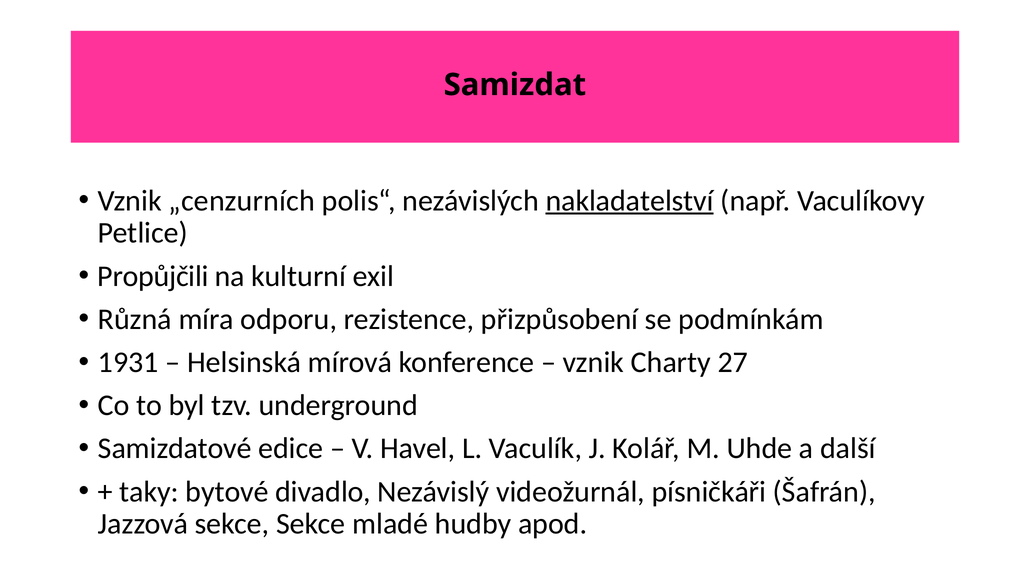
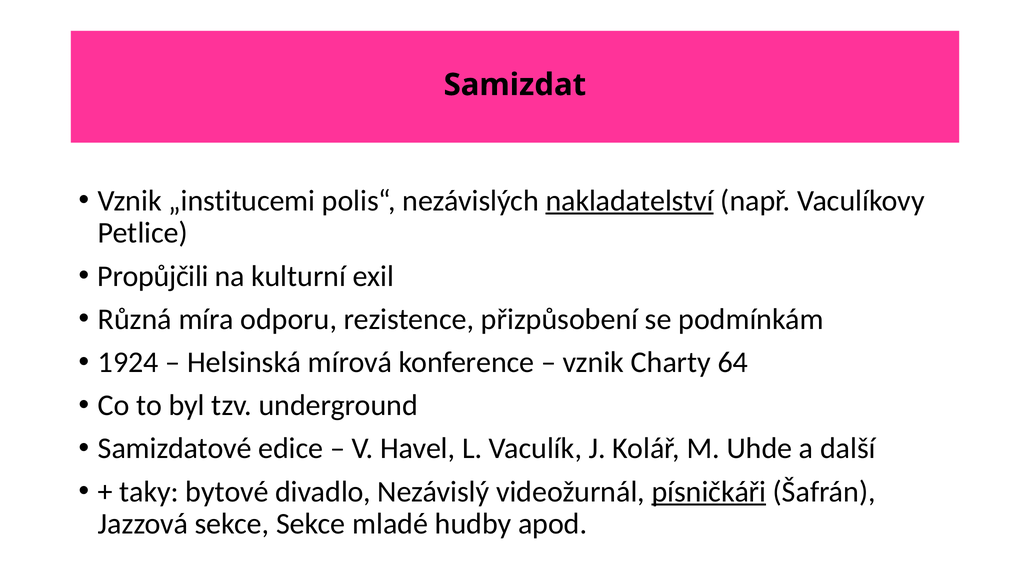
„cenzurních: „cenzurních -> „institucemi (242, 201)
1931: 1931 -> 1924 (128, 363)
27: 27 -> 64 (733, 363)
písničkáři underline: none -> present (709, 492)
